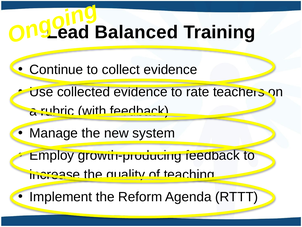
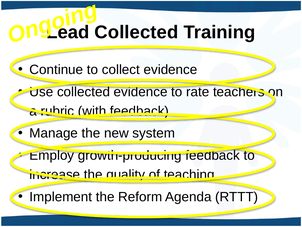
Balanced: Balanced -> Collected (136, 32)
